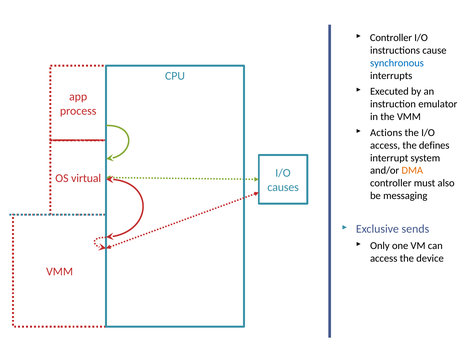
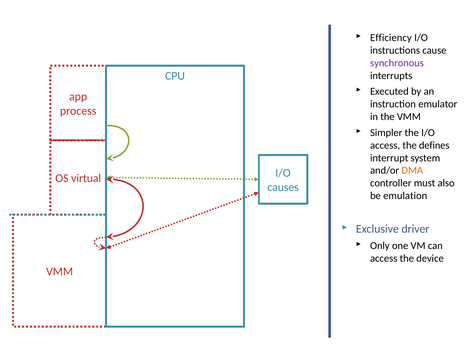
Controller: Controller -> Efficiency (391, 38)
synchronous colour: blue -> purple (397, 63)
Actions: Actions -> Simpler (386, 133)
messaging: messaging -> emulation (405, 196)
sends: sends -> driver (415, 229)
